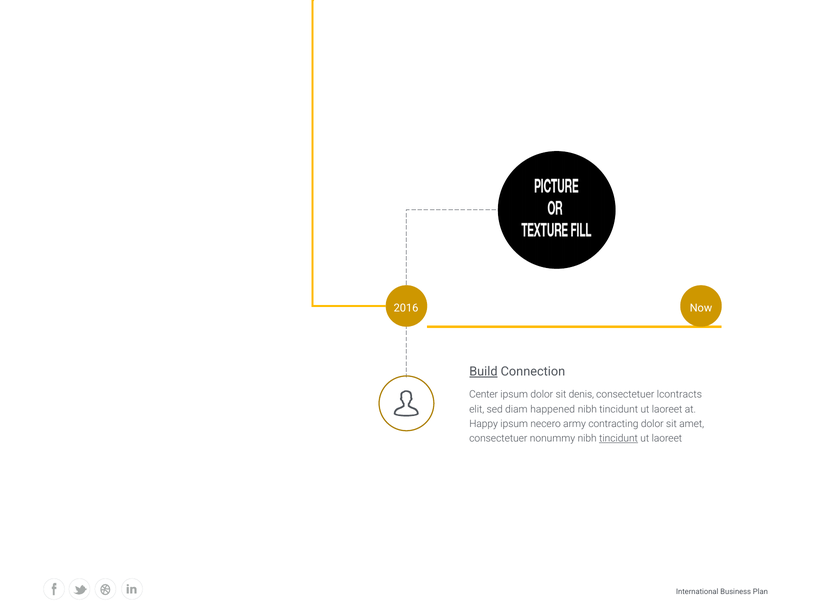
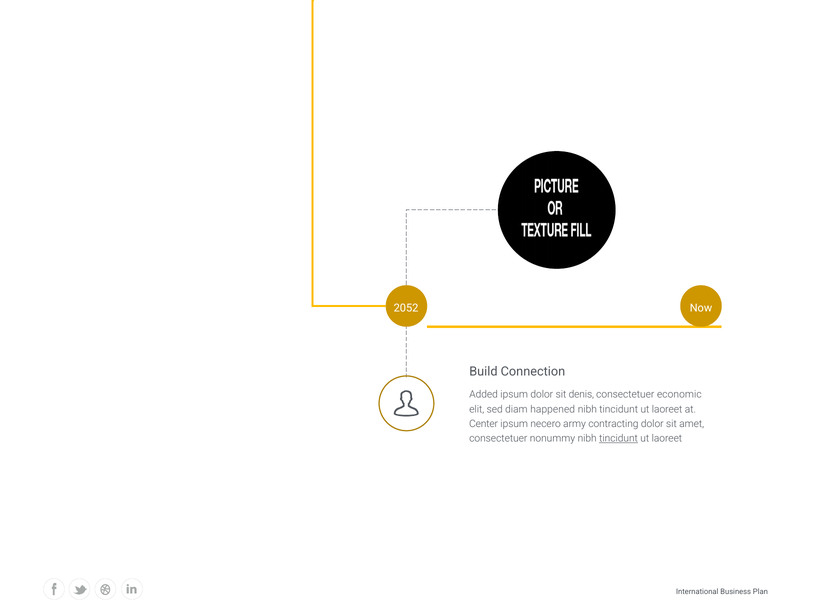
2016: 2016 -> 2052 (406, 308)
Build underline: present -> none (483, 371)
Center: Center -> Added (484, 394)
lcontracts: lcontracts -> economic (679, 394)
Happy: Happy -> Center (484, 424)
